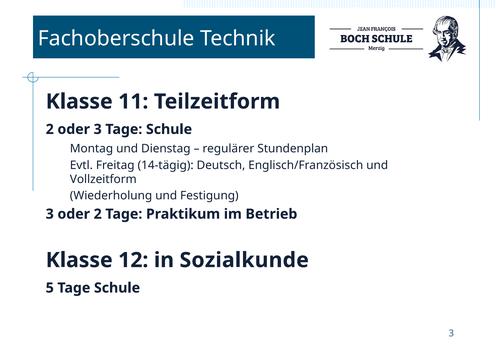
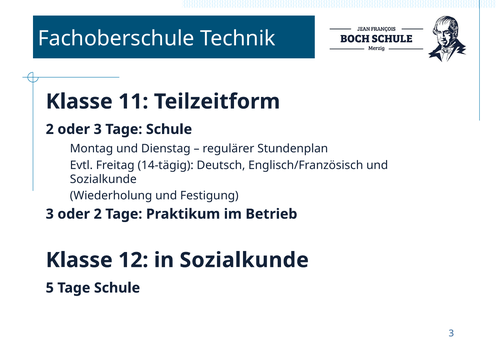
Vollzeitform: Vollzeitform -> Sozialkunde (103, 180)
